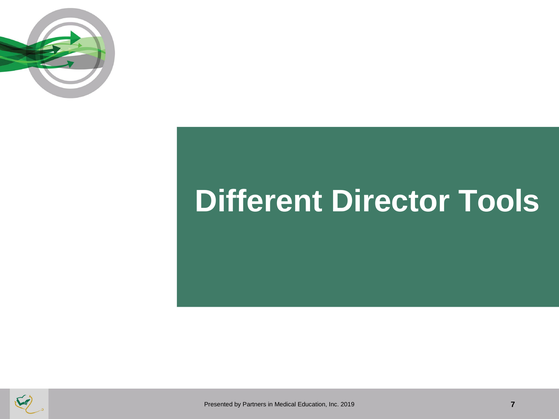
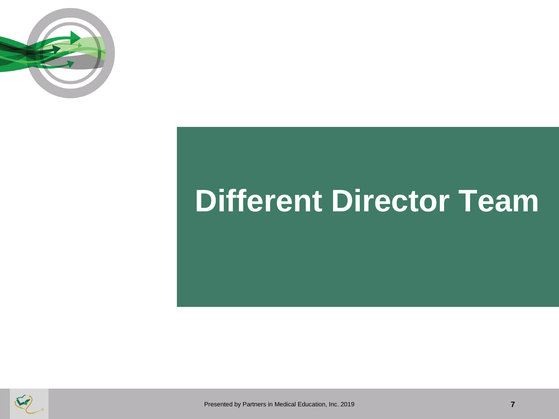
Tools: Tools -> Team (499, 201)
